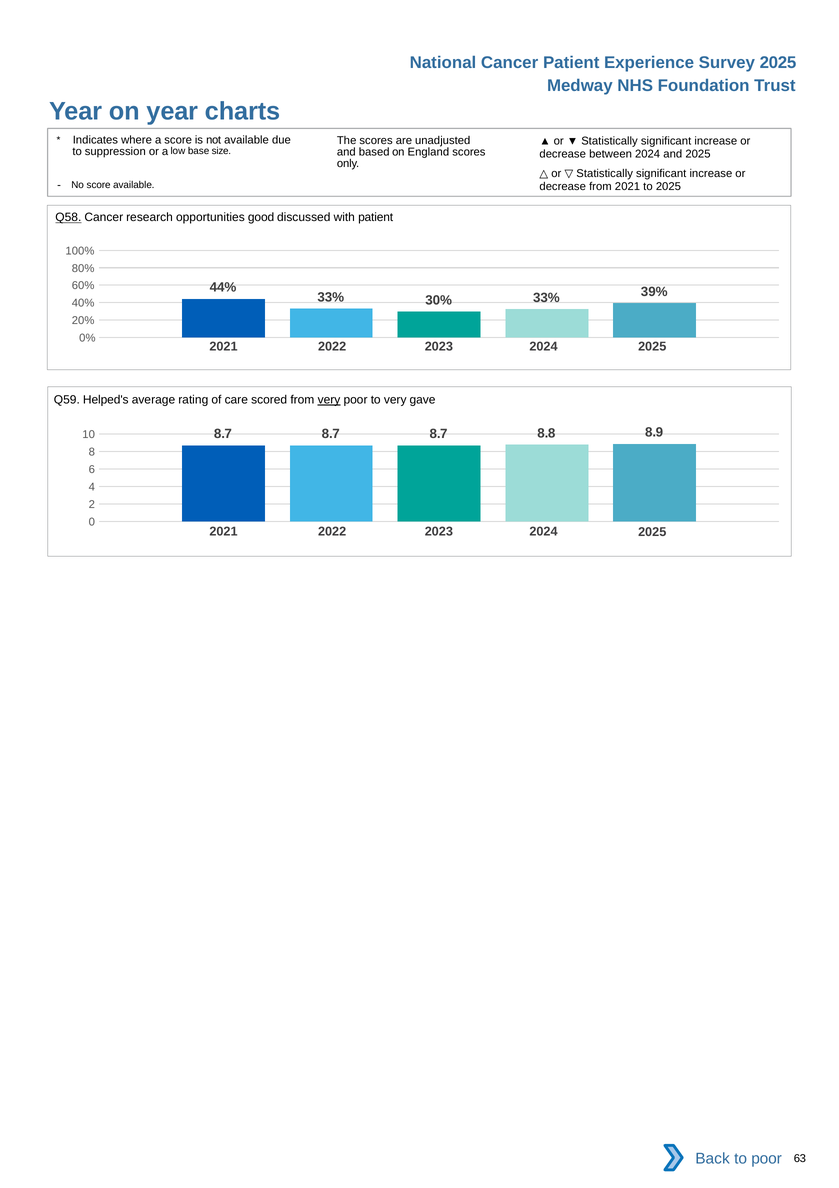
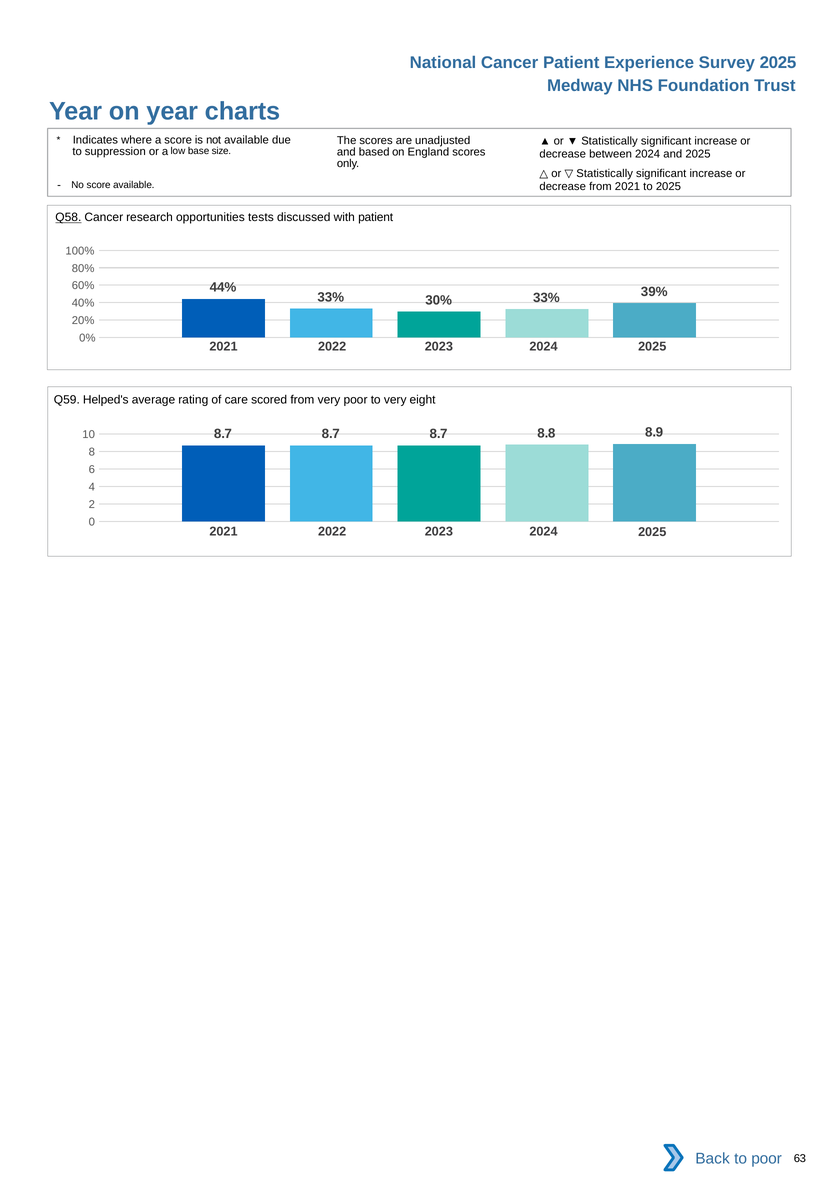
good: good -> tests (261, 217)
very underline: present -> none (329, 400)
gave: gave -> eight (423, 400)
